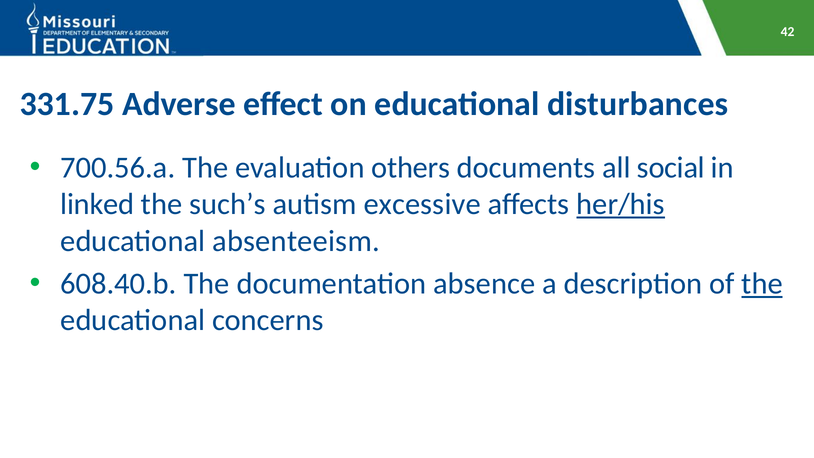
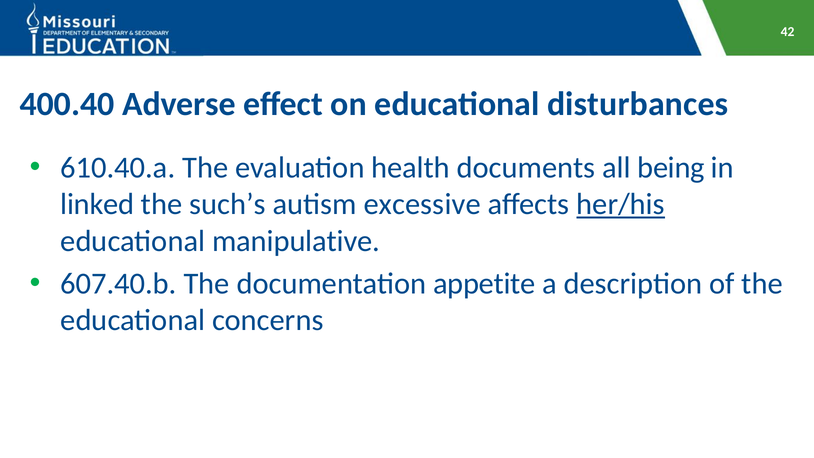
331.75: 331.75 -> 400.40 (67, 104)
700.56.a: 700.56.a -> 610.40.a (118, 168)
others: others -> health (411, 168)
social: social -> being (671, 168)
absenteeism: absenteeism -> manipulative (296, 241)
608.40.b: 608.40.b -> 607.40.b (119, 284)
absence: absence -> appetite (484, 284)
the underline: present -> none (762, 284)
